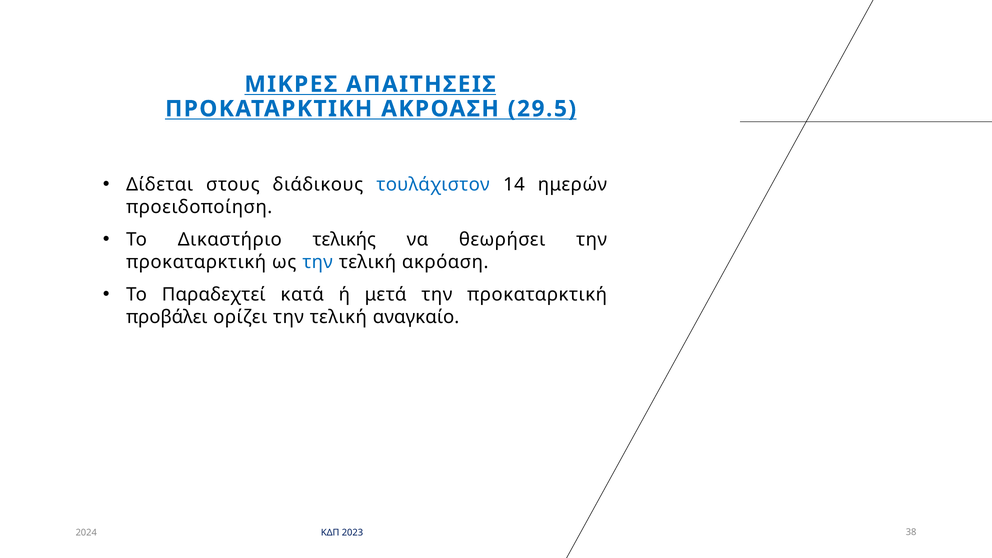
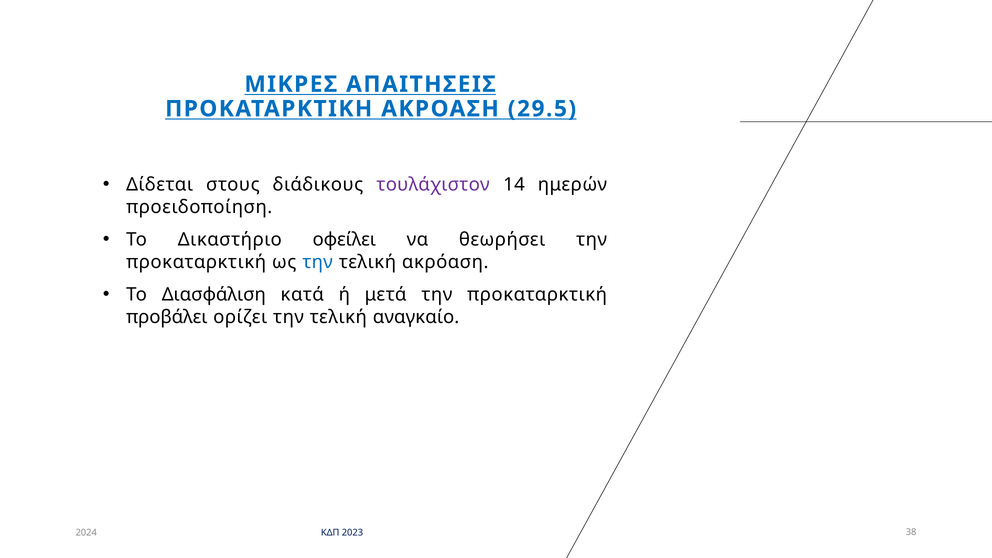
τουλάχιστον colour: blue -> purple (433, 185)
τελικής: τελικής -> οφείλει (344, 240)
Παραδεχτεί: Παραδεχτεί -> Διασφάλιση (214, 295)
